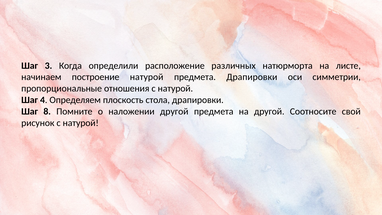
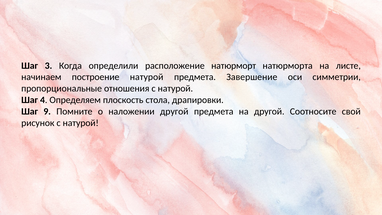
различных: различных -> натюрморт (234, 66)
предмета Драпировки: Драпировки -> Завершение (252, 77)
8: 8 -> 9 (47, 111)
